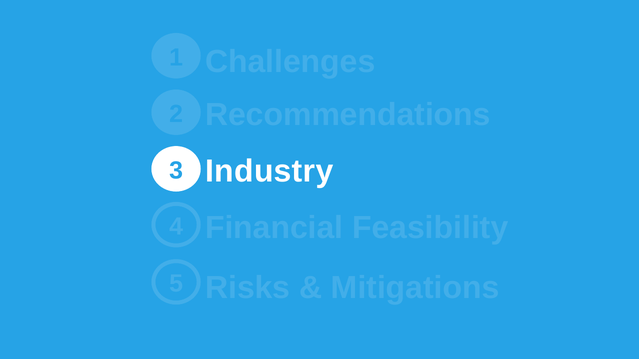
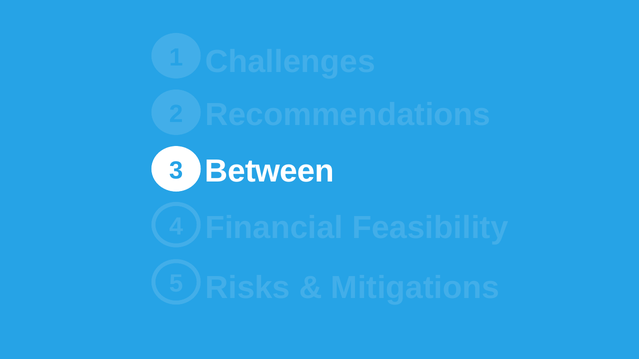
Industry: Industry -> Between (270, 171)
